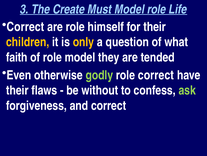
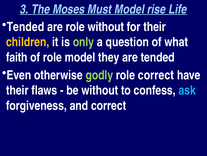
Create: Create -> Moses (69, 9)
Model role: role -> rise (156, 9)
Correct: Correct -> Tended (25, 27)
role himself: himself -> without (106, 27)
only colour: yellow -> light green (83, 42)
ask colour: light green -> light blue (187, 90)
